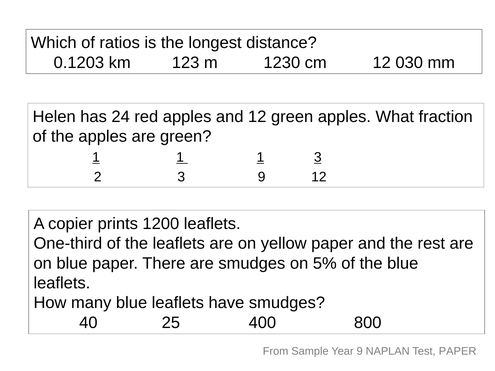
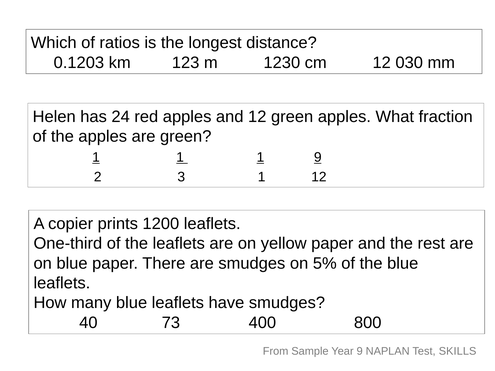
1 3: 3 -> 9 (318, 157)
3 9: 9 -> 1 (262, 177)
25: 25 -> 73 (171, 323)
Test PAPER: PAPER -> SKILLS (458, 351)
